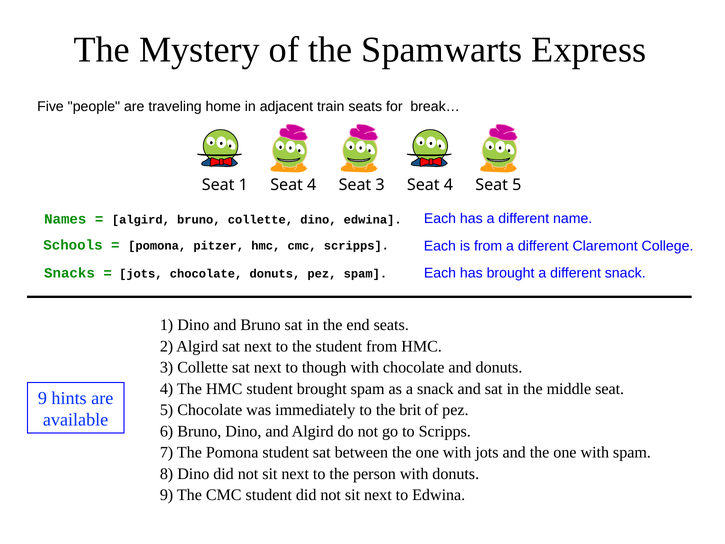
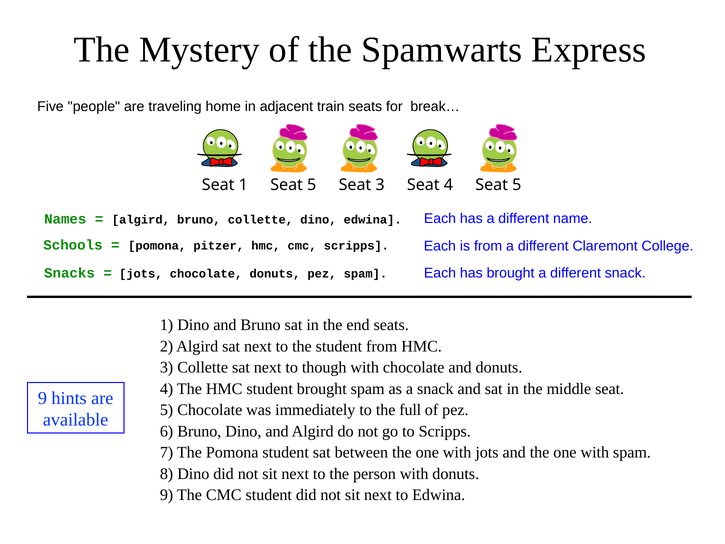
1 Seat 4: 4 -> 5 (312, 185)
brit: brit -> full (410, 410)
